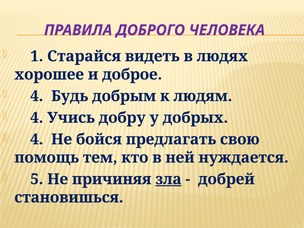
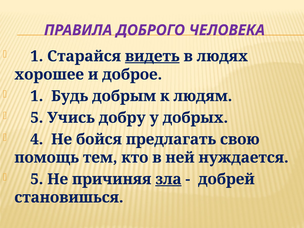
видеть underline: none -> present (152, 56)
4: 4 -> 1 (37, 96)
4: 4 -> 5 (37, 118)
